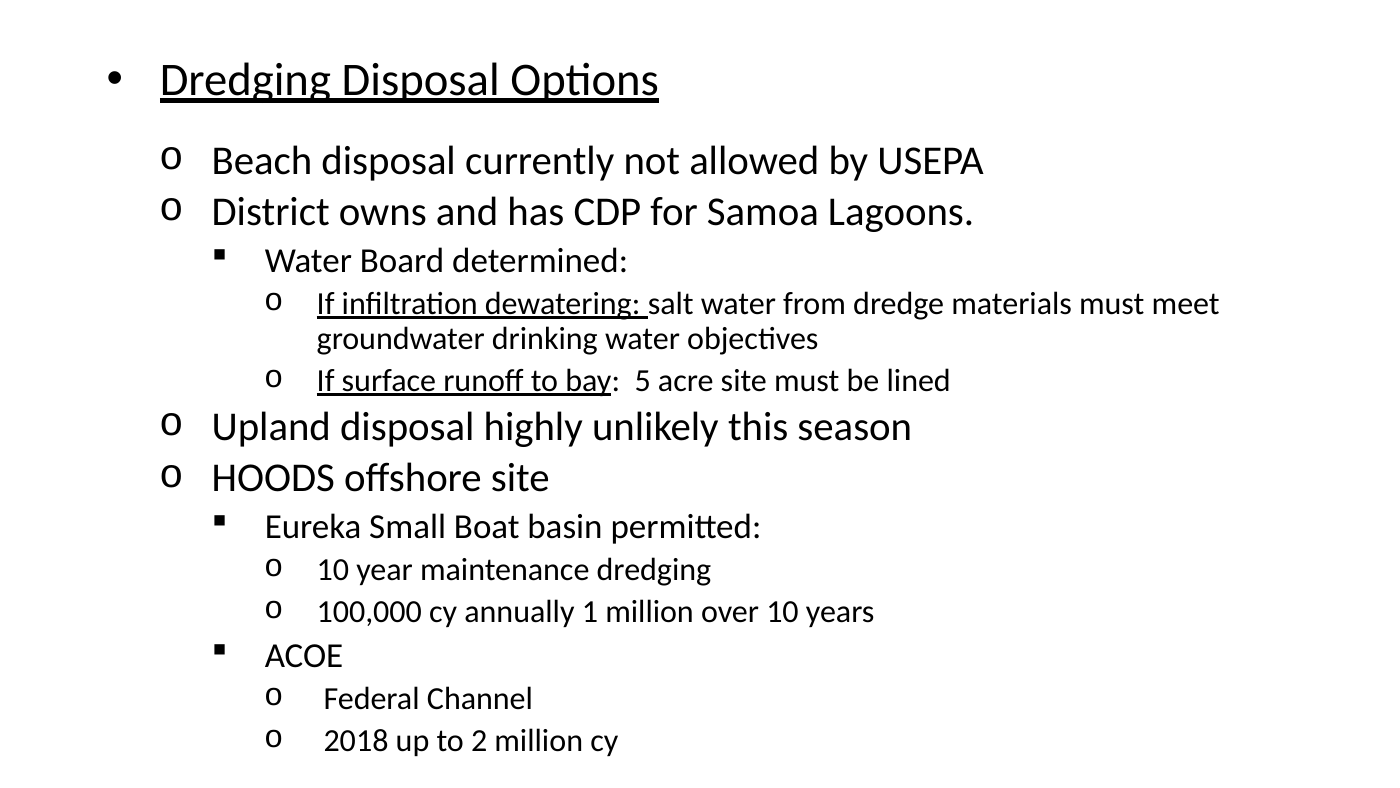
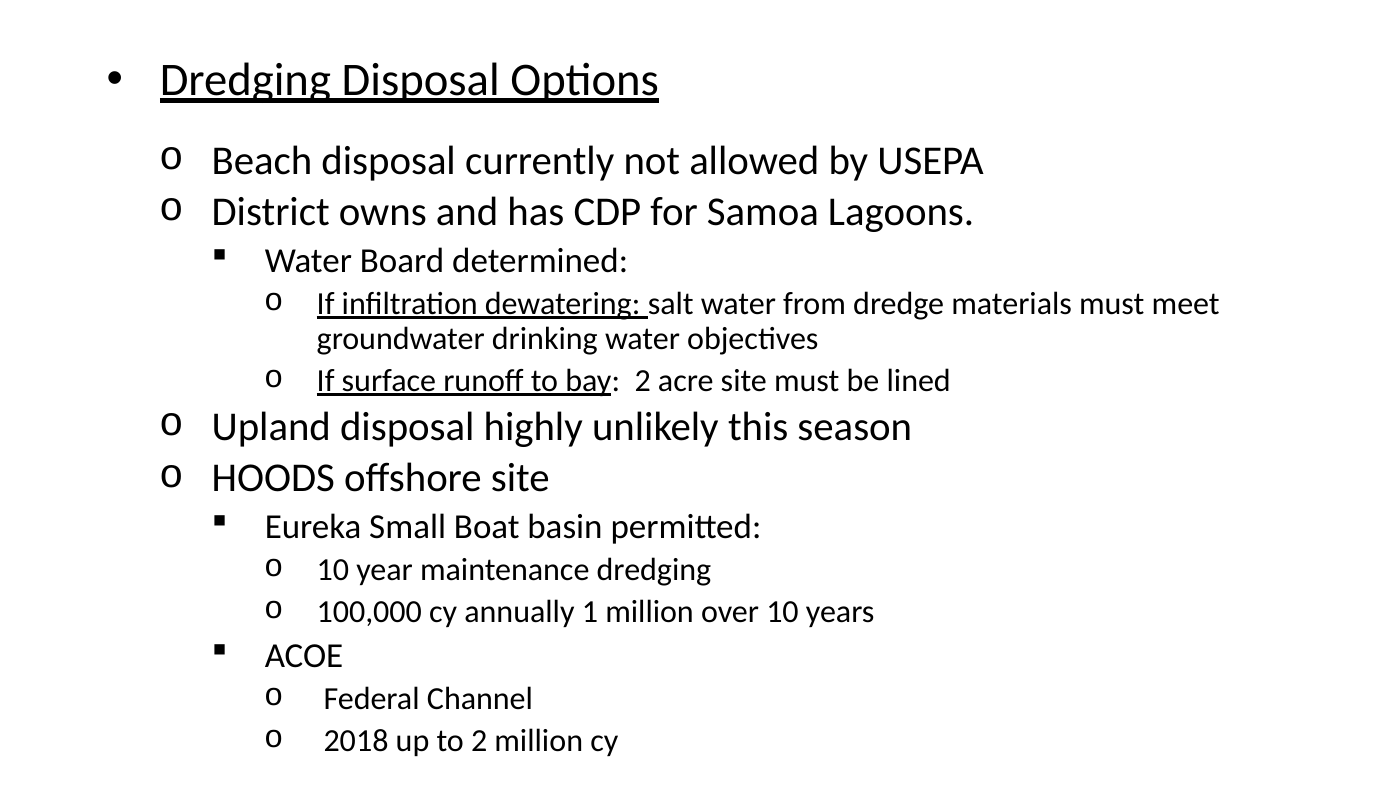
bay 5: 5 -> 2 (643, 380)
